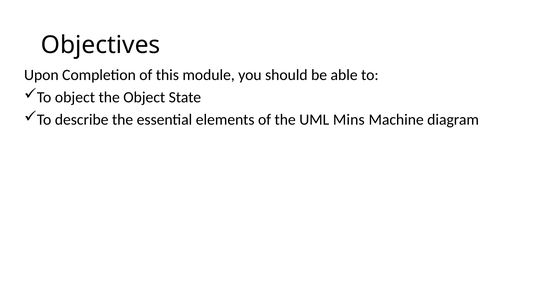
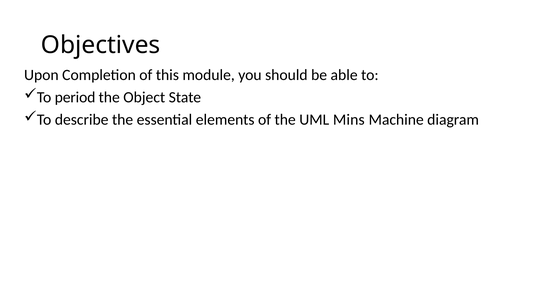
To object: object -> period (75, 97)
